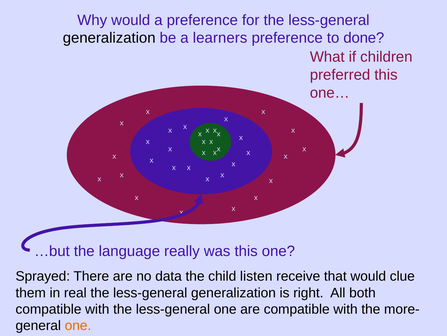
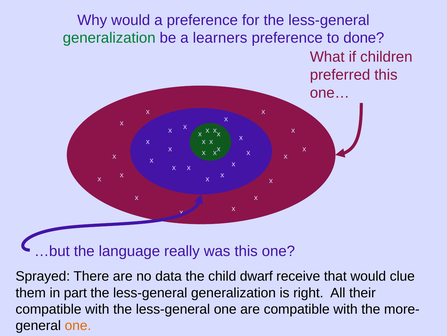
generalization colour: black -> green (109, 38)
listen: listen -> dwarf (256, 276)
real: real -> part (75, 292)
both: both -> their (362, 292)
